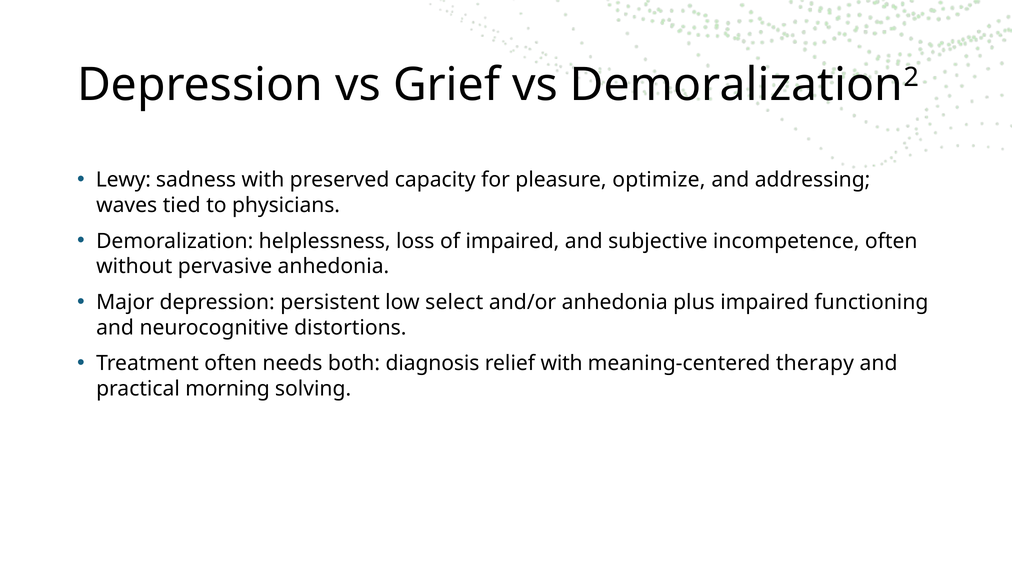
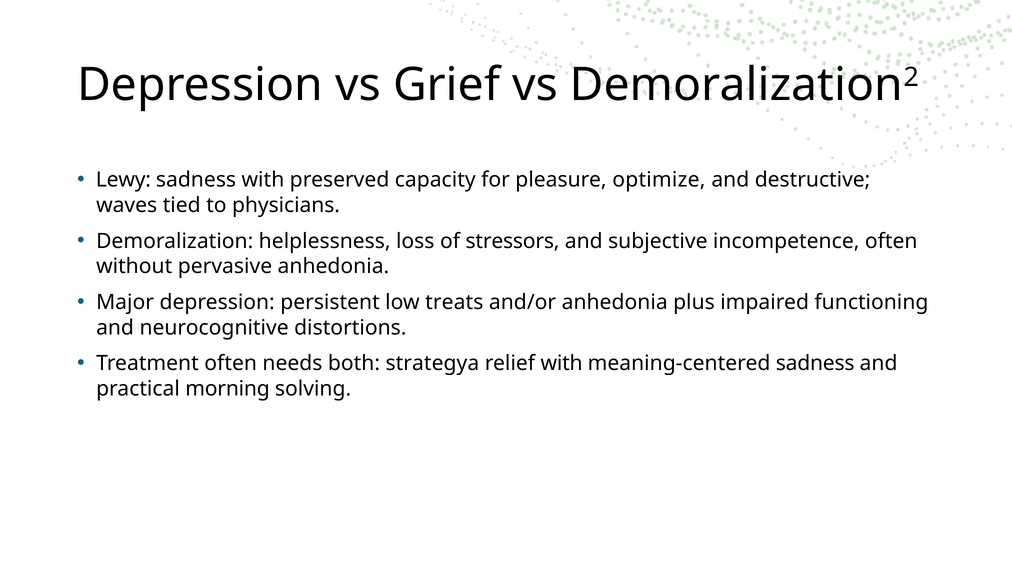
addressing: addressing -> destructive (813, 180)
of impaired: impaired -> stressors (513, 241)
select: select -> treats (454, 302)
diagnosis: diagnosis -> strategya (432, 364)
meaning‑centered therapy: therapy -> sadness (815, 364)
